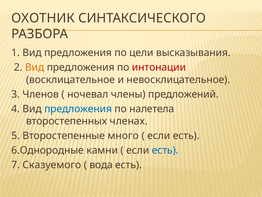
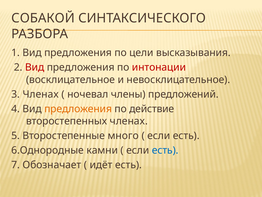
ОХОТНИК: ОХОТНИК -> СОБАКОЙ (43, 18)
Вид colour: orange -> red (35, 67)
3 Членов: Членов -> Членах (41, 94)
предложения colour: blue -> orange (78, 109)
налетела: налетела -> действие (152, 109)
Сказуемого: Сказуемого -> Обозначает (52, 165)
вода: вода -> идёт (101, 165)
